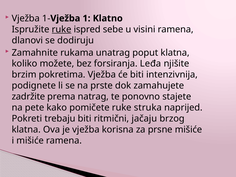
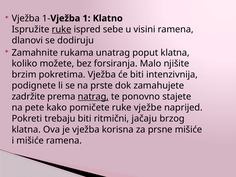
Leđa: Leđa -> Malo (151, 64)
natrag underline: none -> present (93, 97)
struka: struka -> vježbe (148, 108)
